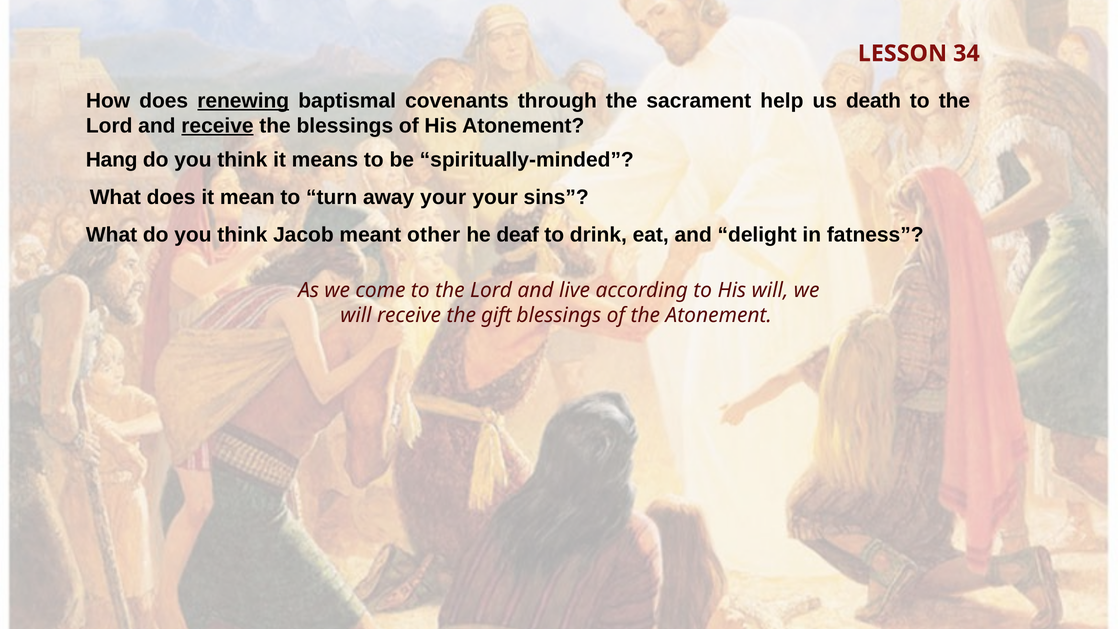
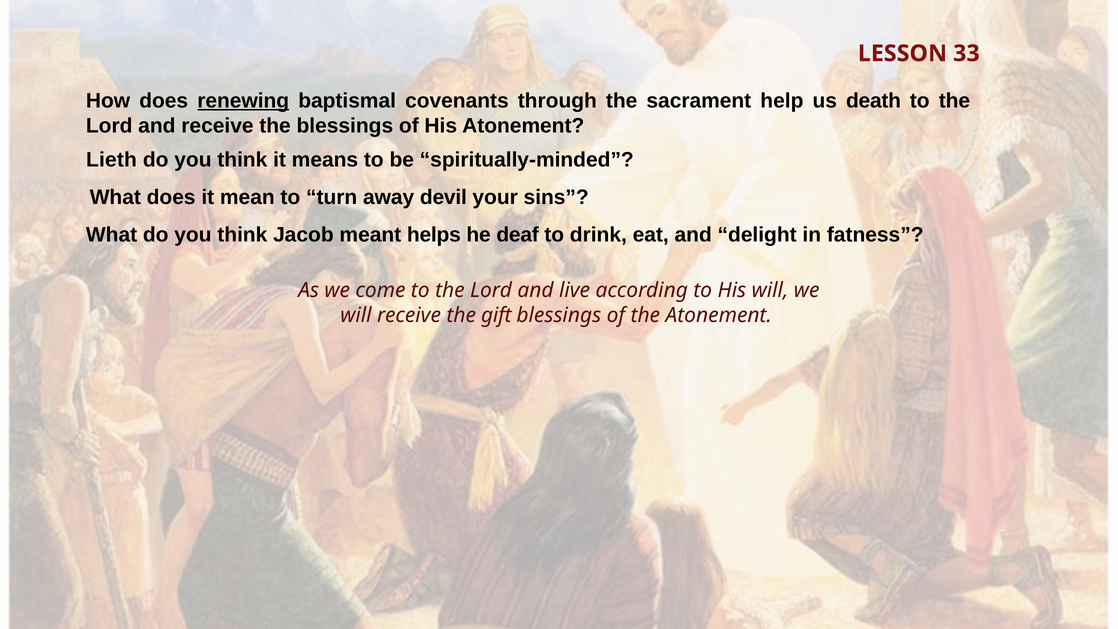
34: 34 -> 33 (966, 53)
receive underline: present -> none (217, 126)
Hang: Hang -> Lieth (111, 160)
away your: your -> devil (443, 197)
other: other -> helps (434, 235)
